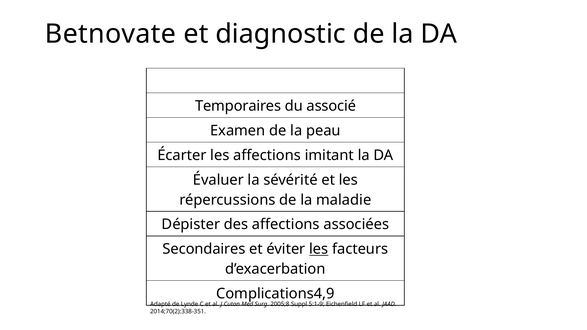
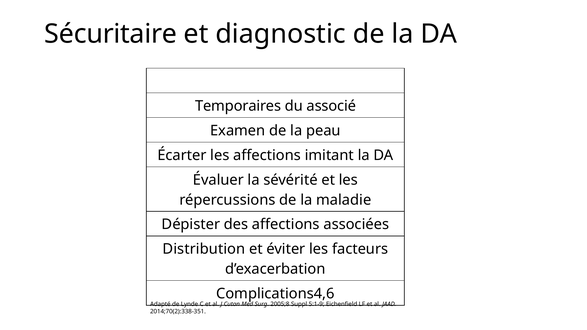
Betnovate: Betnovate -> Sécuritaire (111, 34)
Secondaires: Secondaires -> Distribution (204, 249)
les underline: present -> none (319, 249)
Complications4,9: Complications4,9 -> Complications4,6 (275, 294)
